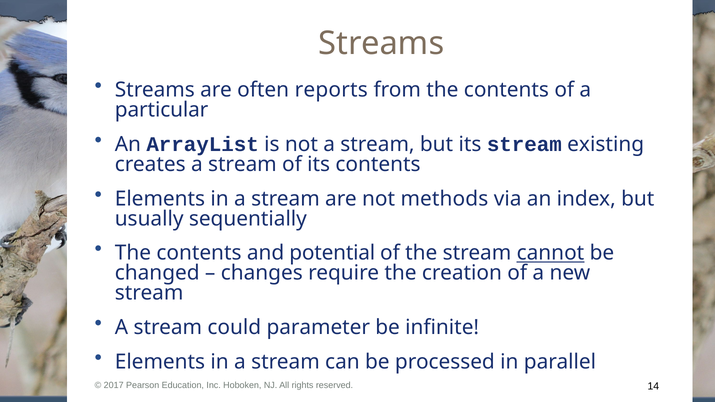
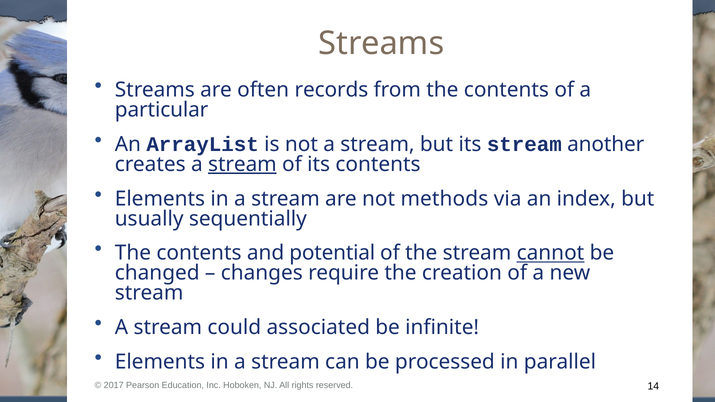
reports: reports -> records (331, 90)
existing: existing -> another (606, 144)
stream underline: none -> present (242, 164)
parameter: parameter -> associated (318, 328)
